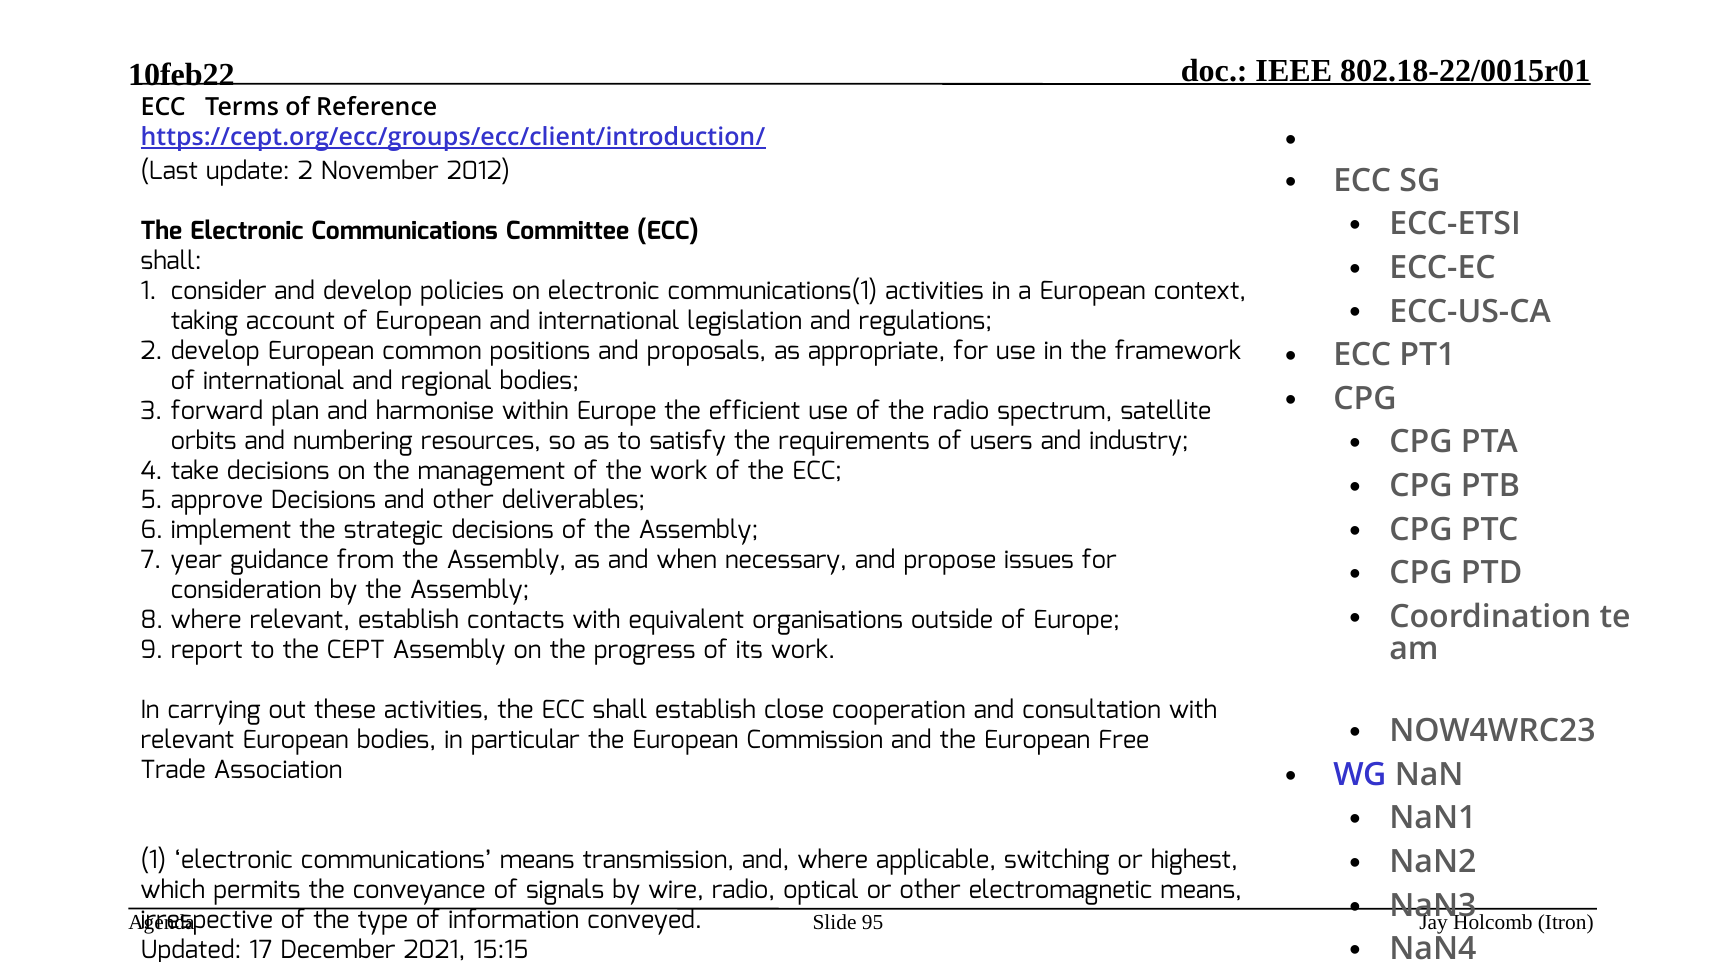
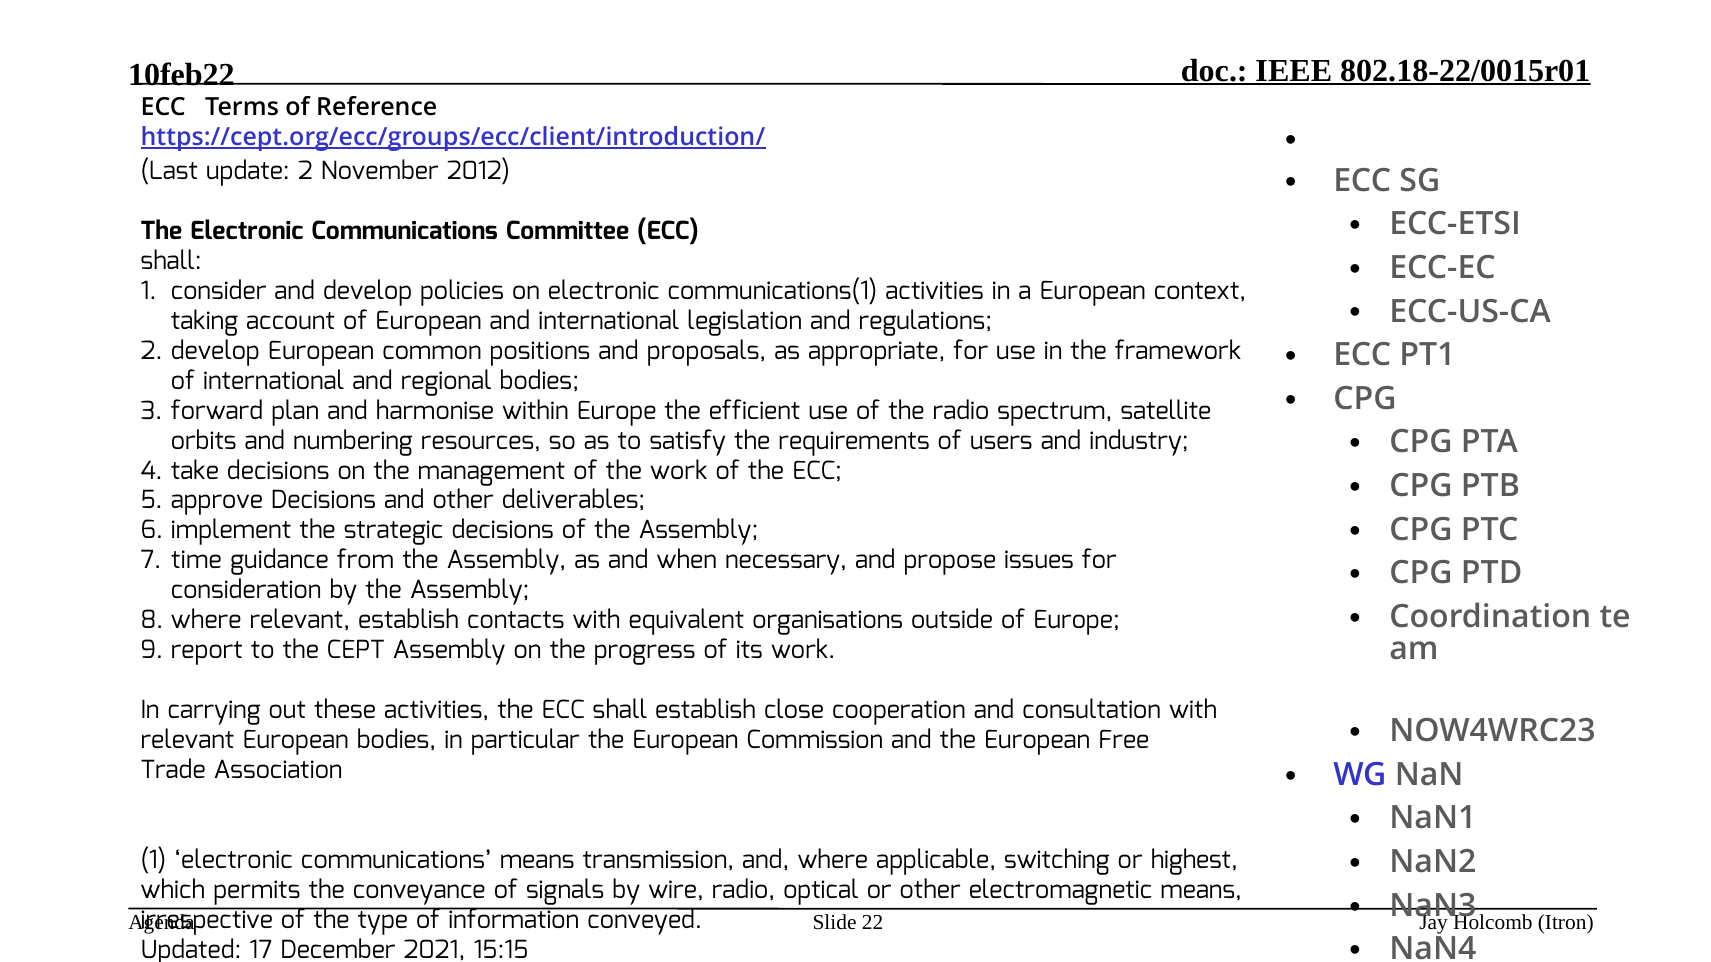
year: year -> time (197, 561)
95: 95 -> 22 (873, 923)
